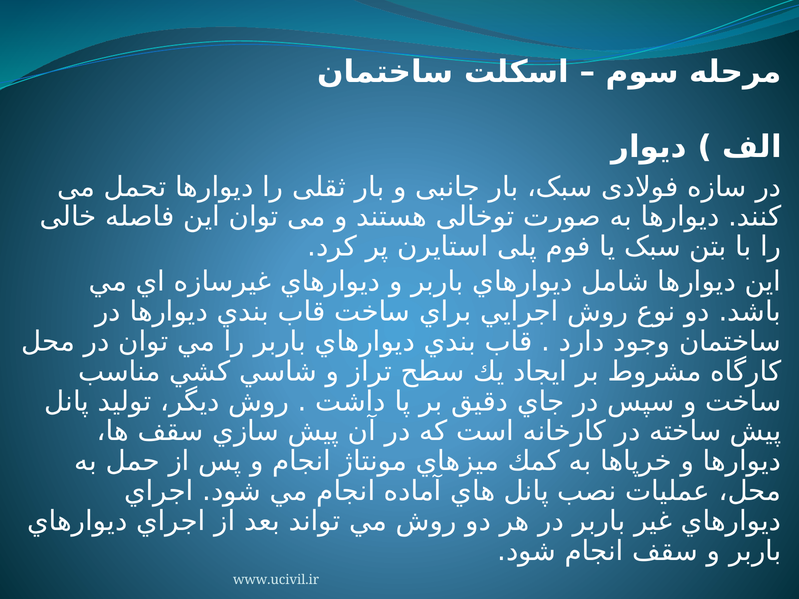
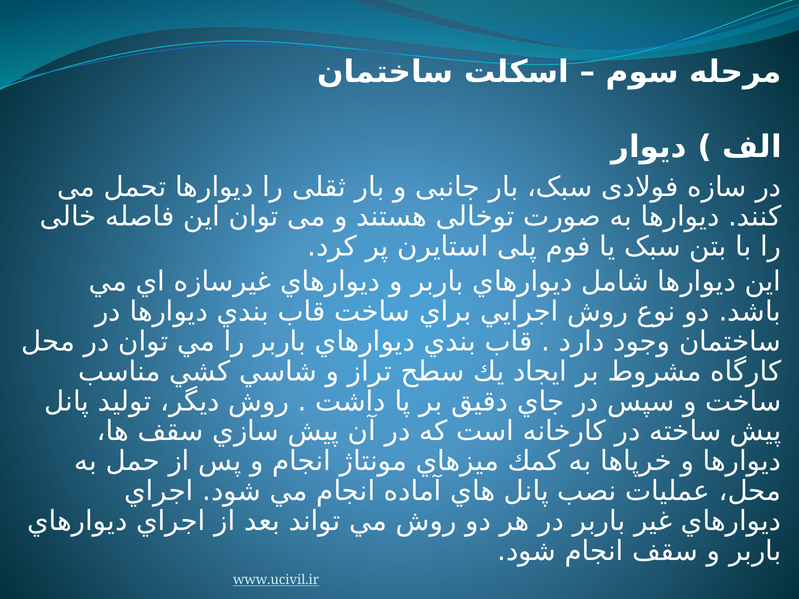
www.ucivil.ir underline: none -> present (276, 580)
